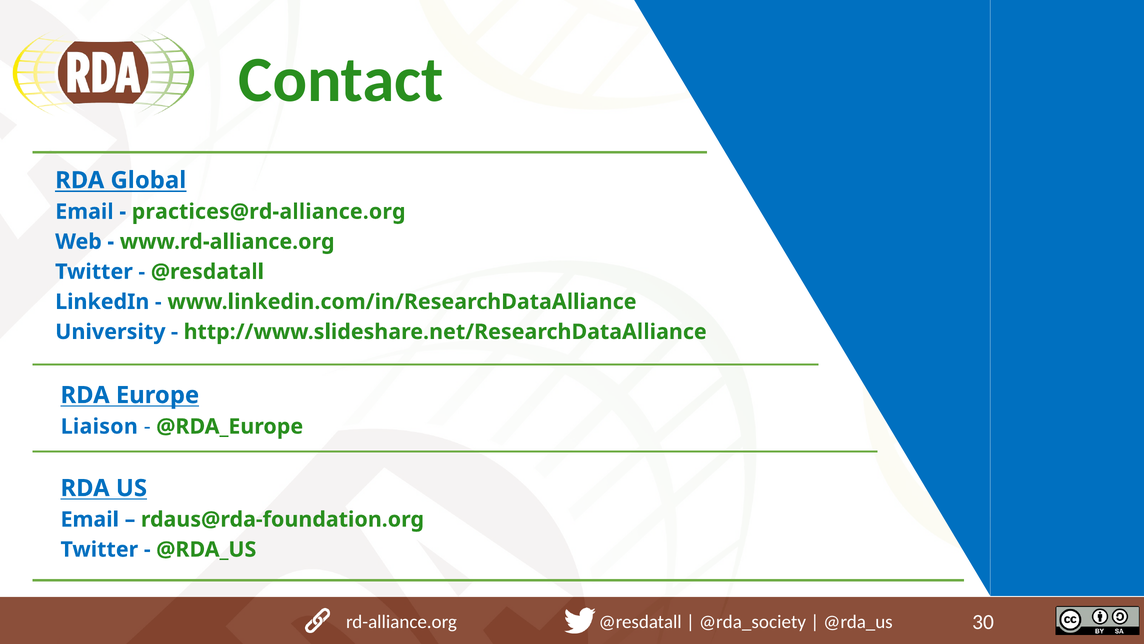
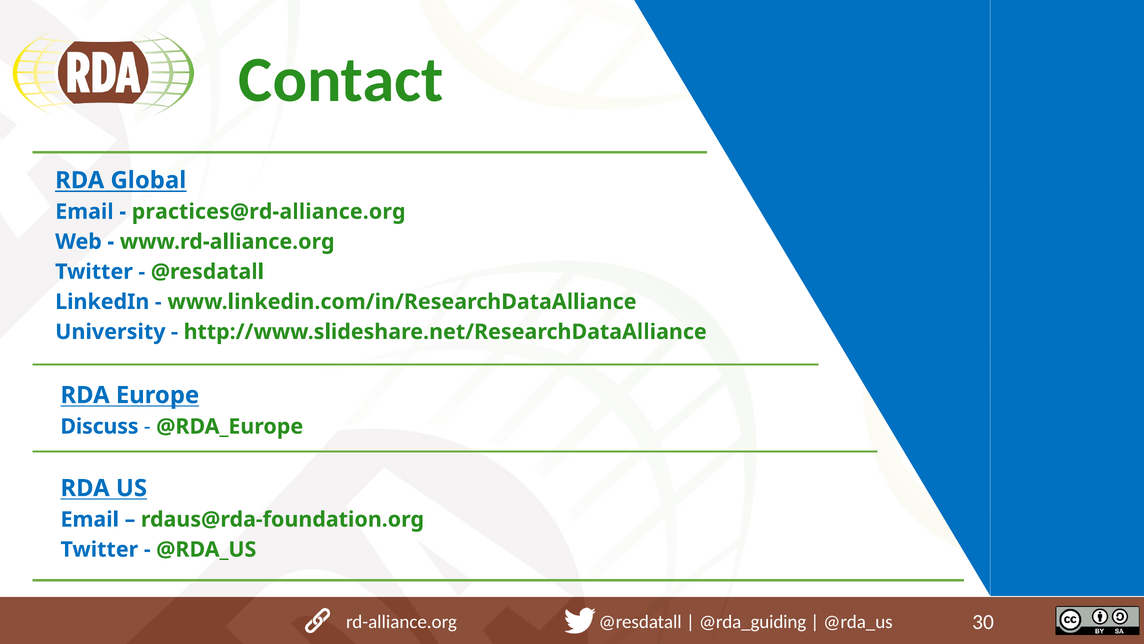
Liaison: Liaison -> Discuss (99, 426)
@rda_society: @rda_society -> @rda_guiding (753, 621)
